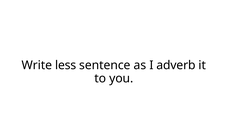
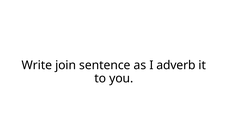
less: less -> join (66, 65)
